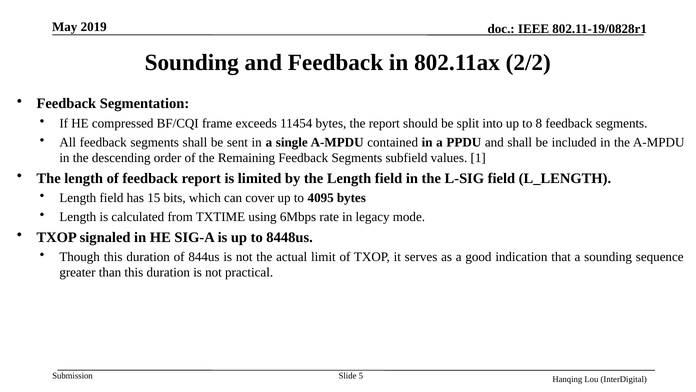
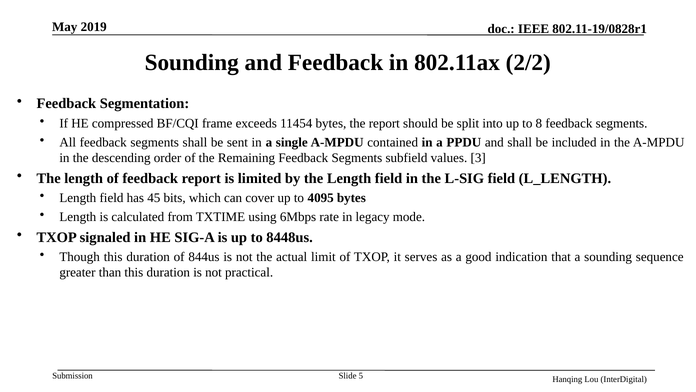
1: 1 -> 3 (478, 158)
15: 15 -> 45 (154, 198)
